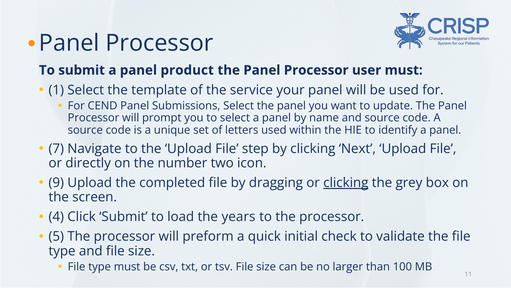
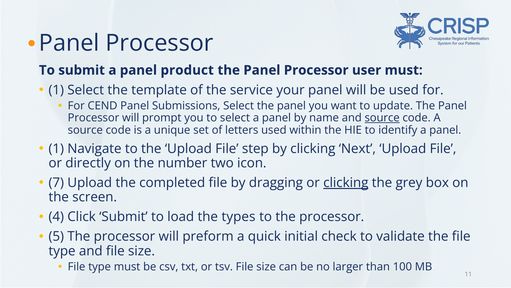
source underline: none -> present (382, 118)
7: 7 -> 1 (56, 148)
9: 9 -> 7 (56, 182)
years: years -> types (239, 216)
